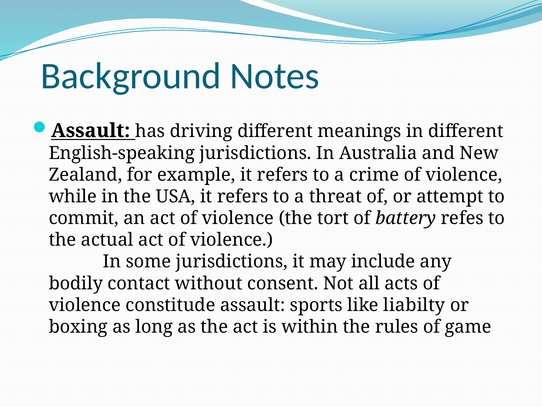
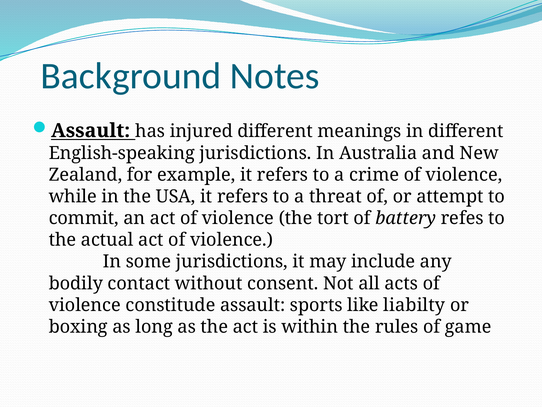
driving: driving -> injured (201, 131)
